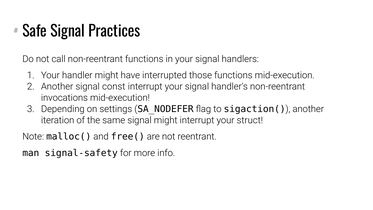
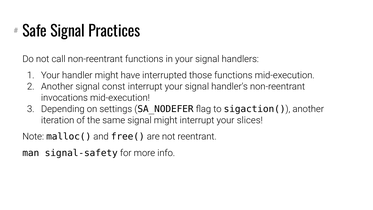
struct: struct -> slices (250, 120)
